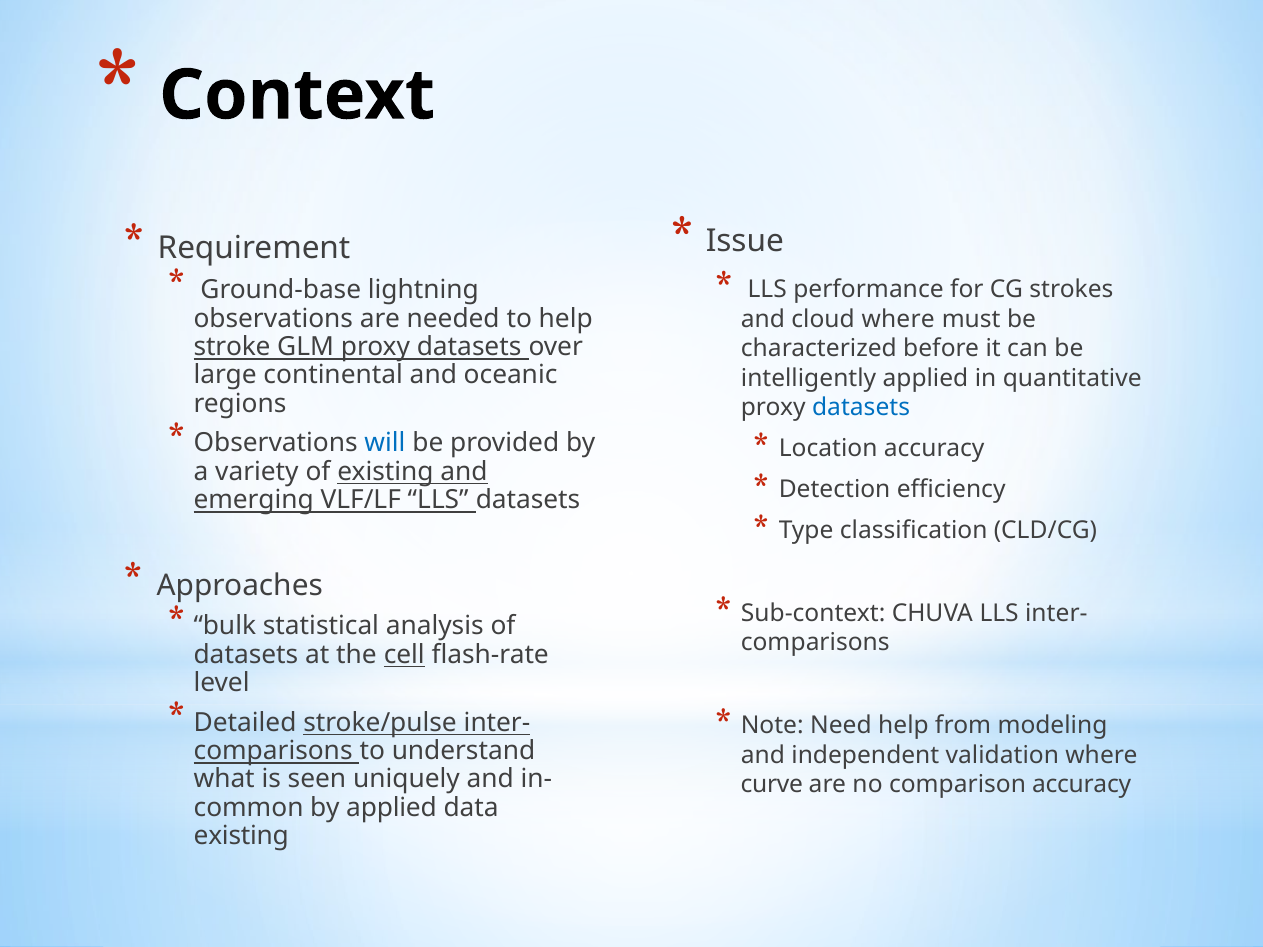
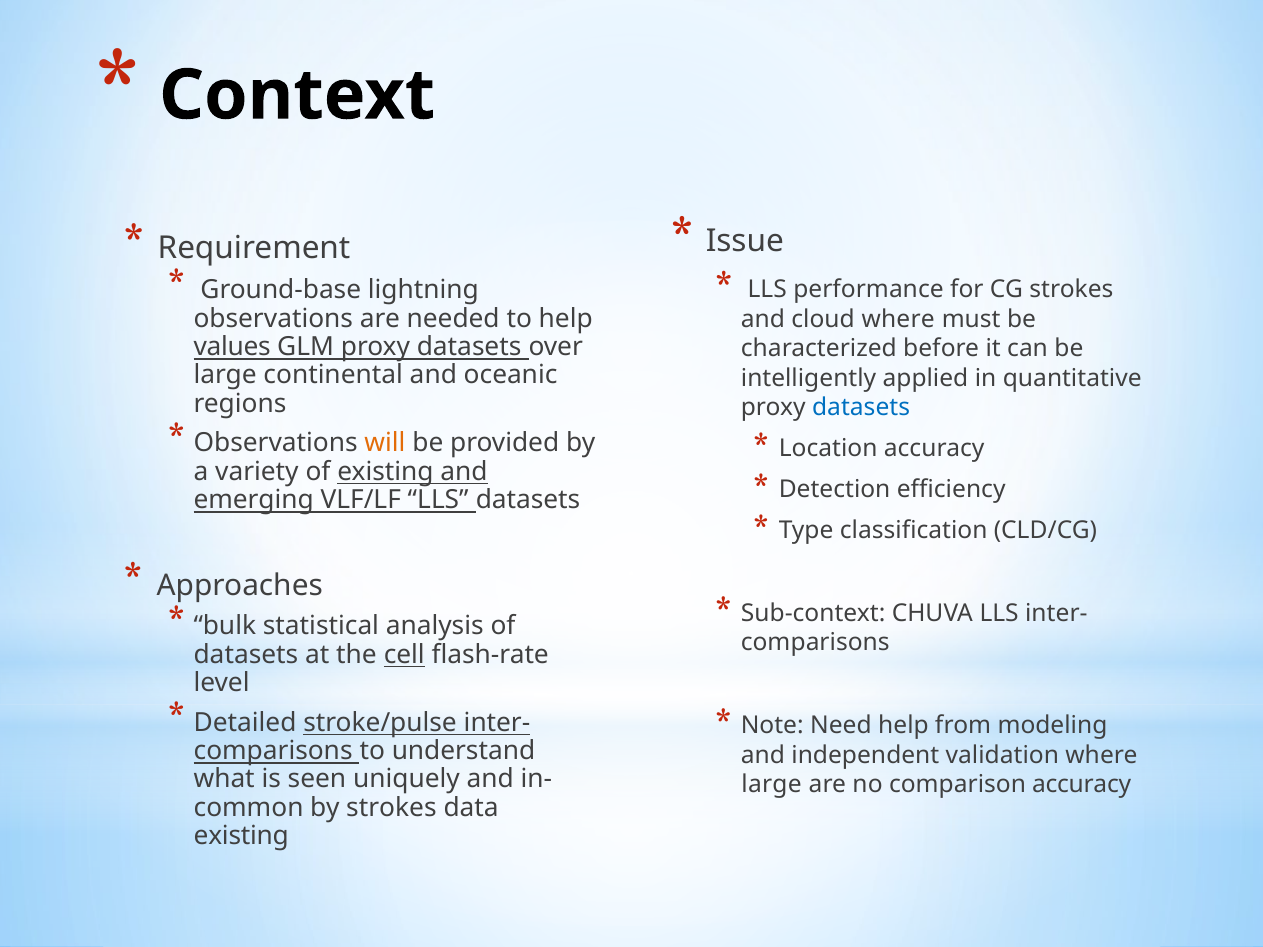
stroke: stroke -> values (232, 347)
will colour: blue -> orange (385, 443)
curve: curve -> large (772, 785)
by applied: applied -> strokes (391, 808)
